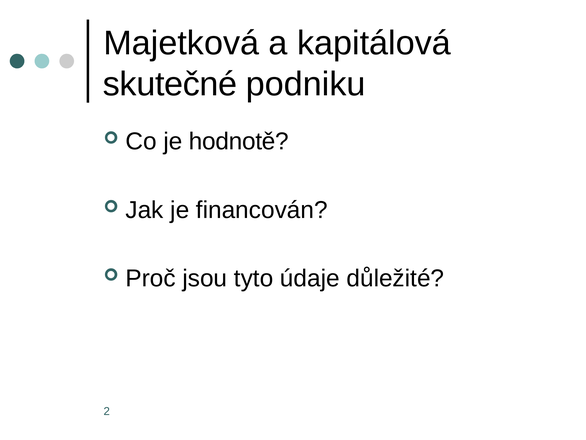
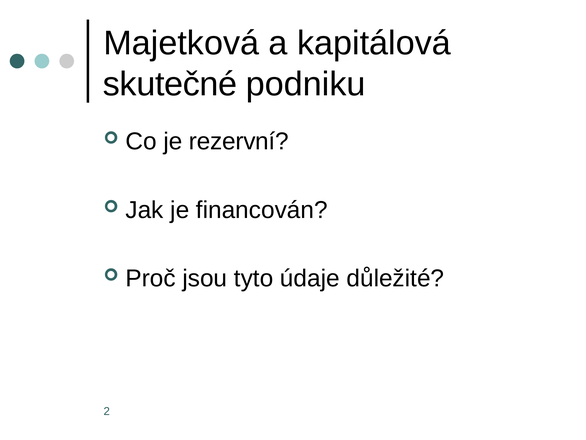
hodnotě: hodnotě -> rezervní (239, 141)
